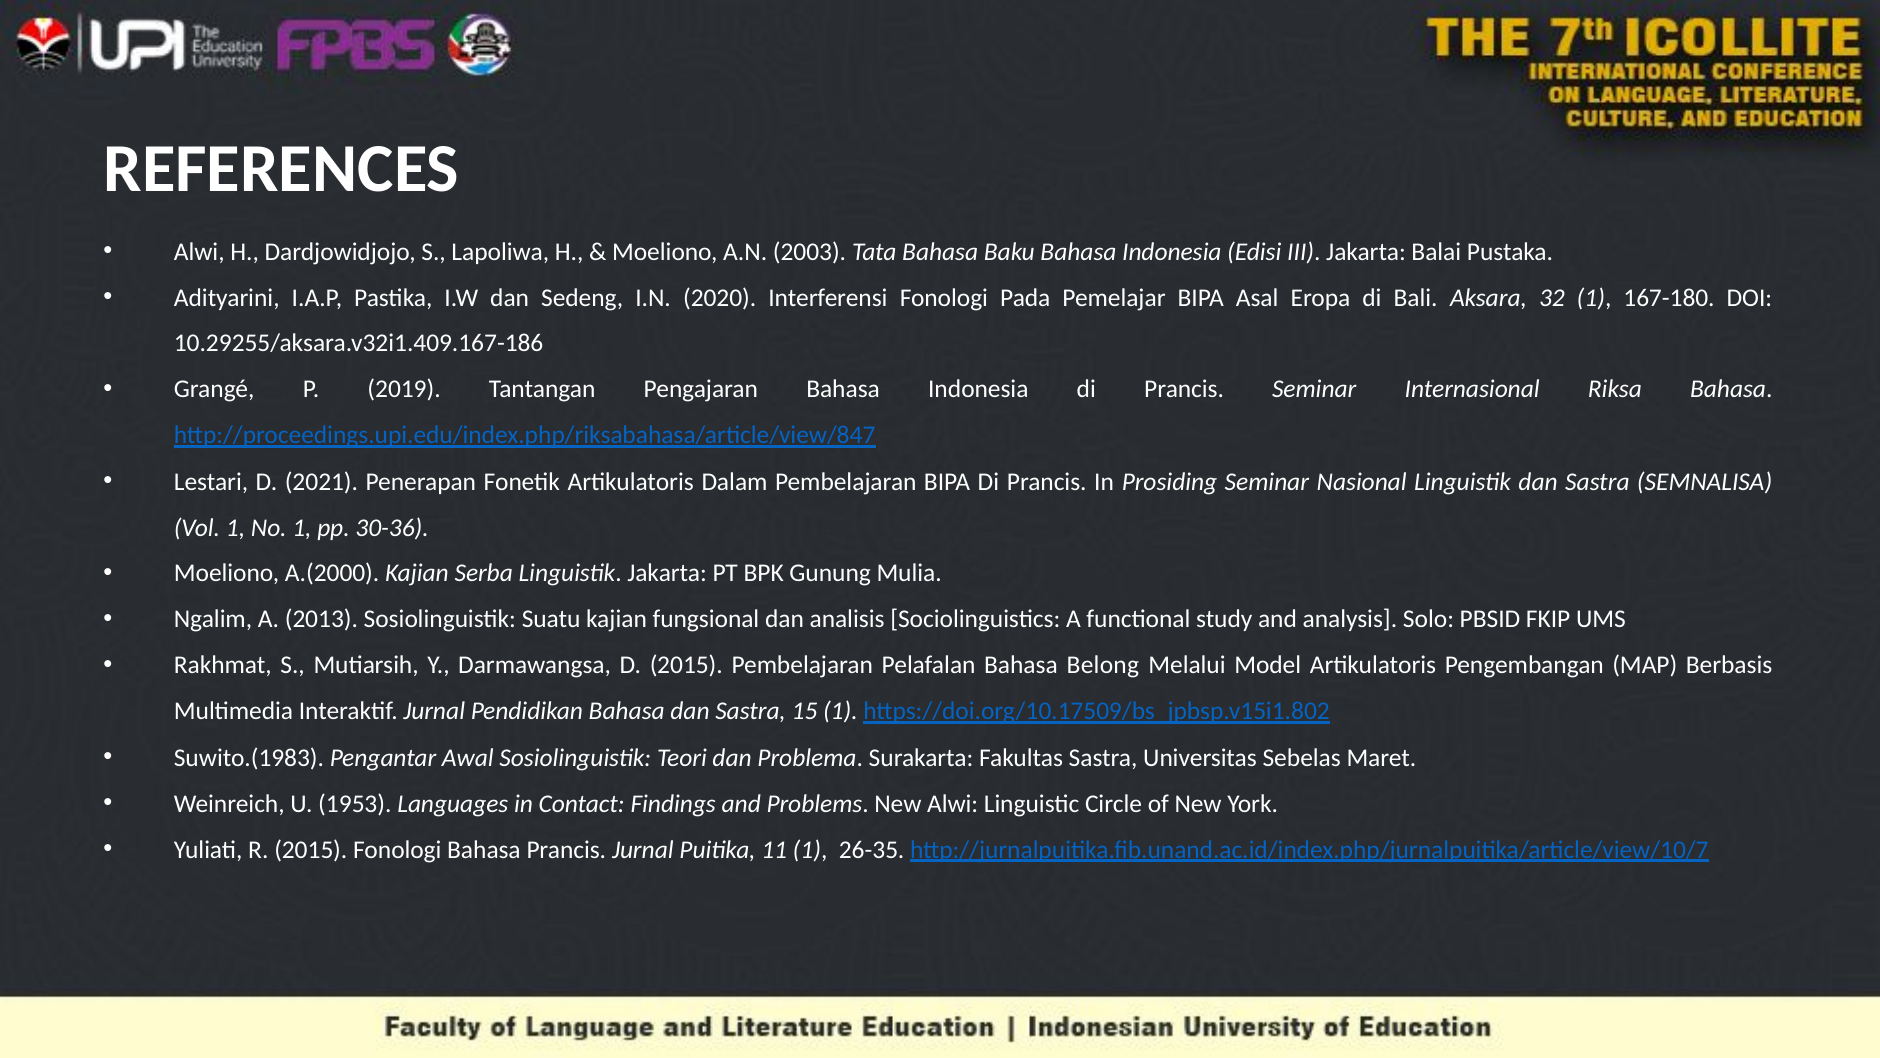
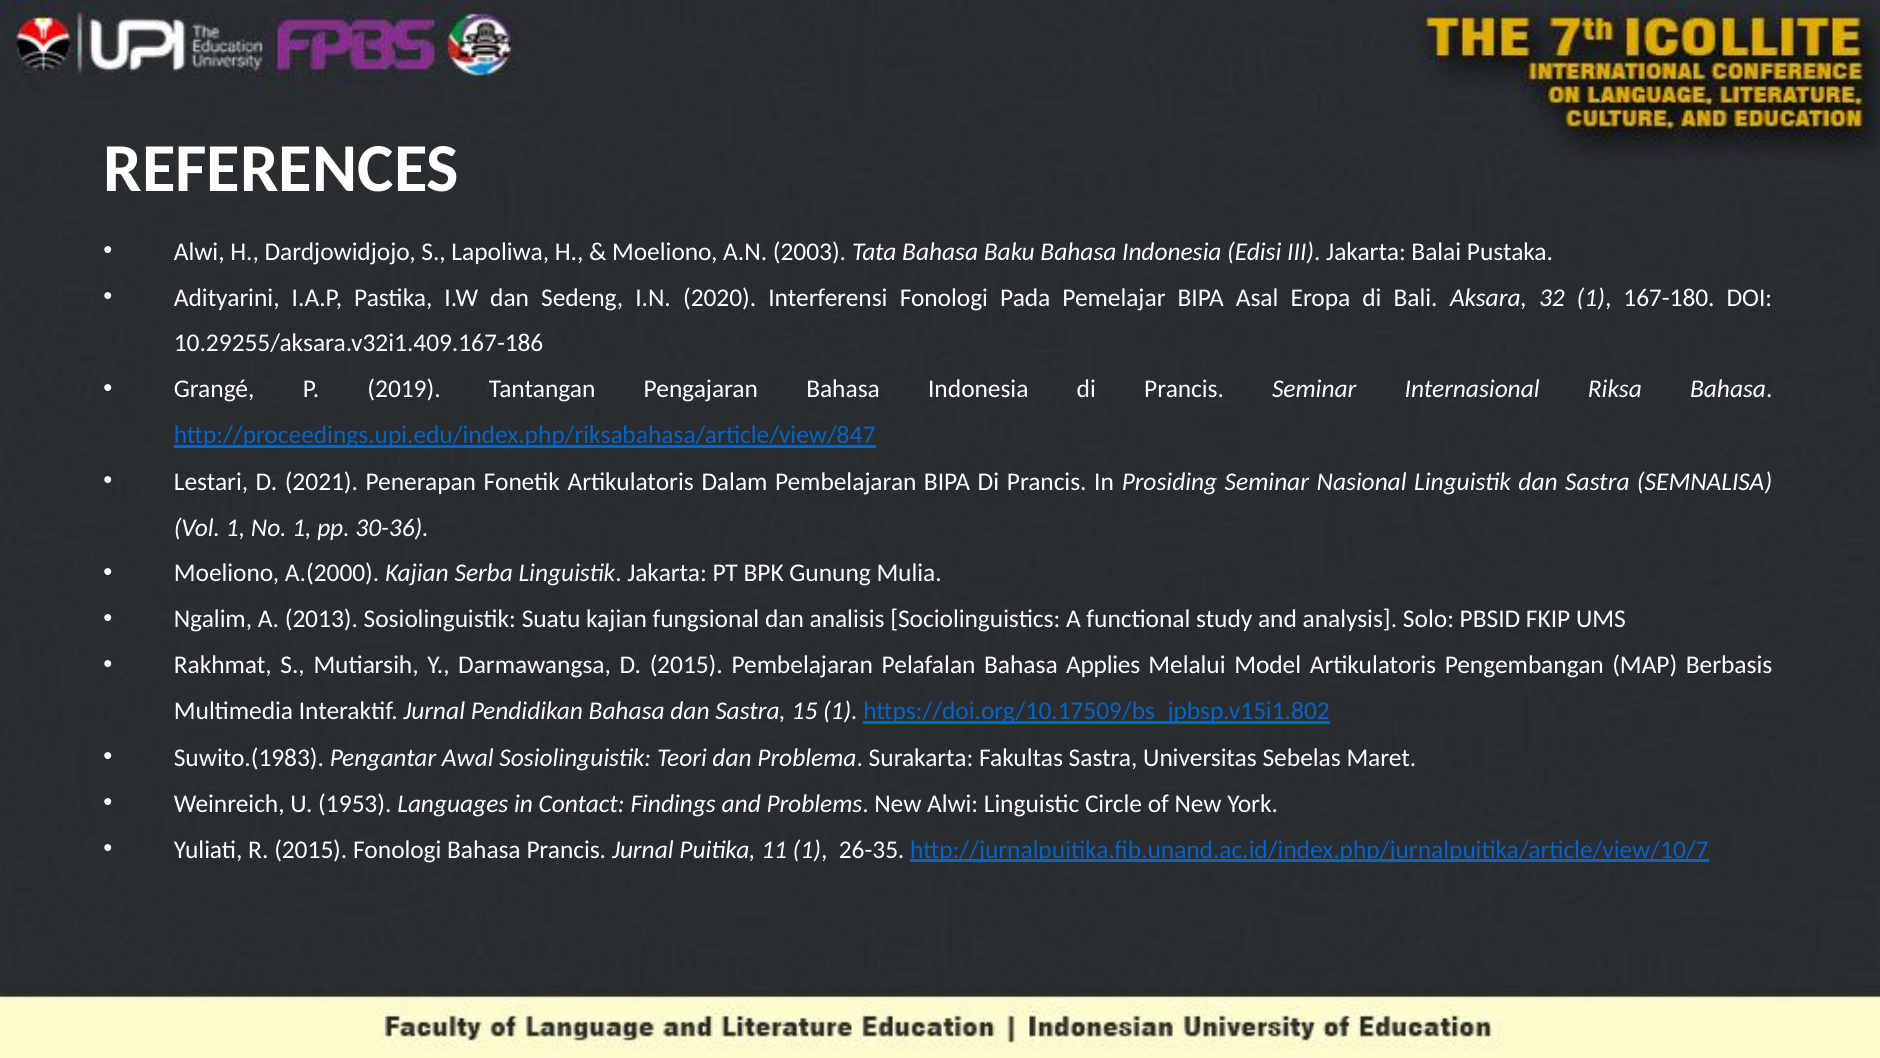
Belong: Belong -> Applies (1103, 665)
